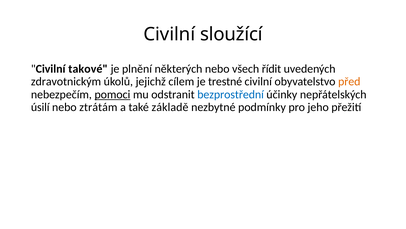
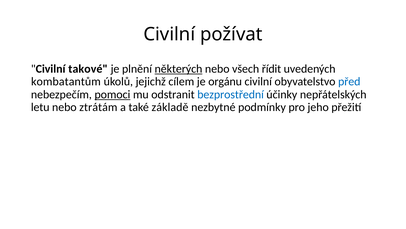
sloužící: sloužící -> požívat (231, 34)
některých underline: none -> present (179, 69)
zdravotnickým: zdravotnickým -> kombatantům (66, 81)
trestné: trestné -> orgánu (225, 81)
před colour: orange -> blue (349, 81)
úsilí: úsilí -> letu (40, 107)
